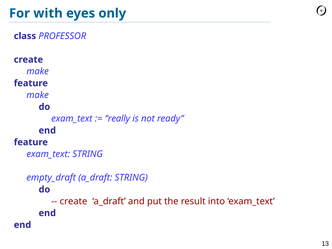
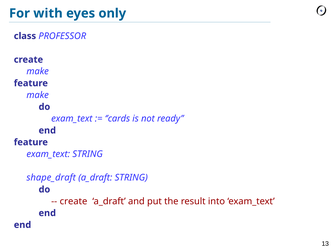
’really: ’really -> ’cards (117, 119)
empty_draft: empty_draft -> shape_draft (51, 178)
